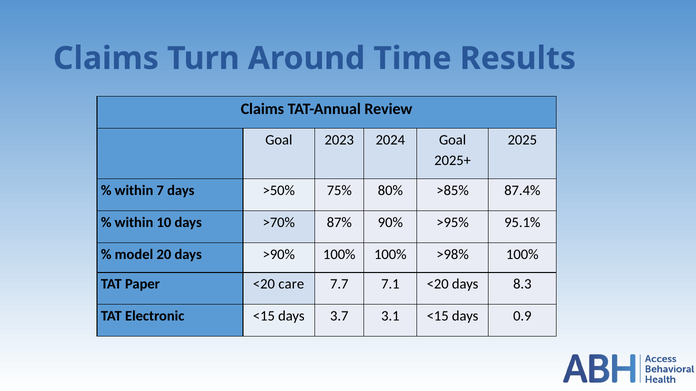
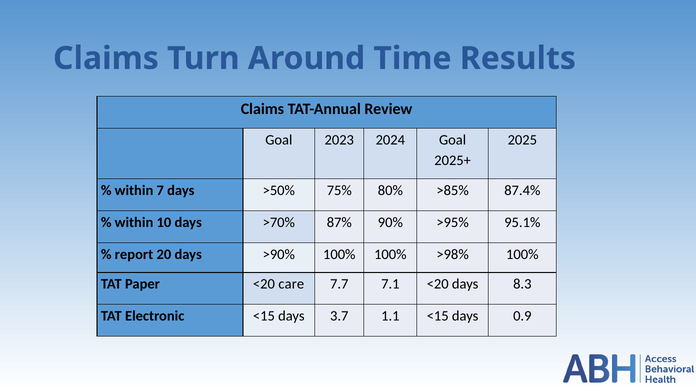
model: model -> report (134, 255)
3.1: 3.1 -> 1.1 (390, 316)
